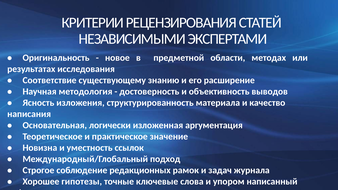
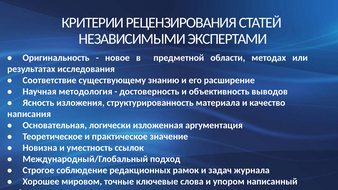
гипотезы: гипотезы -> мировом (82, 182)
